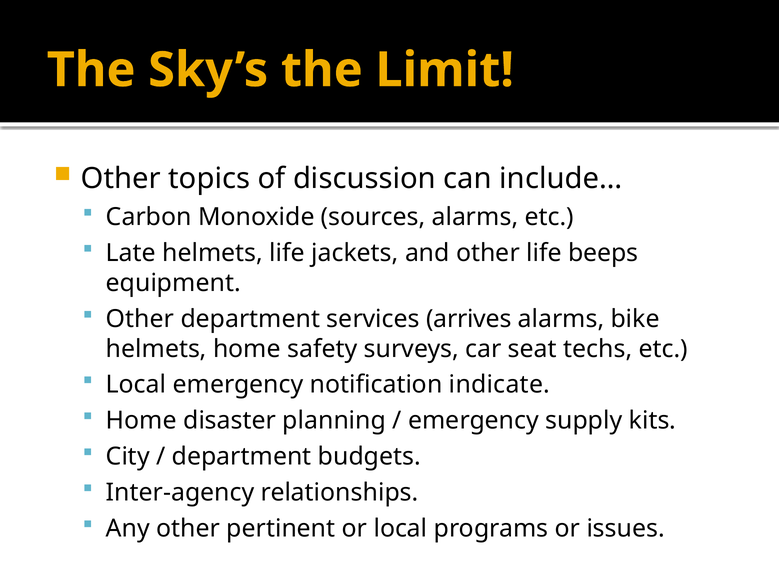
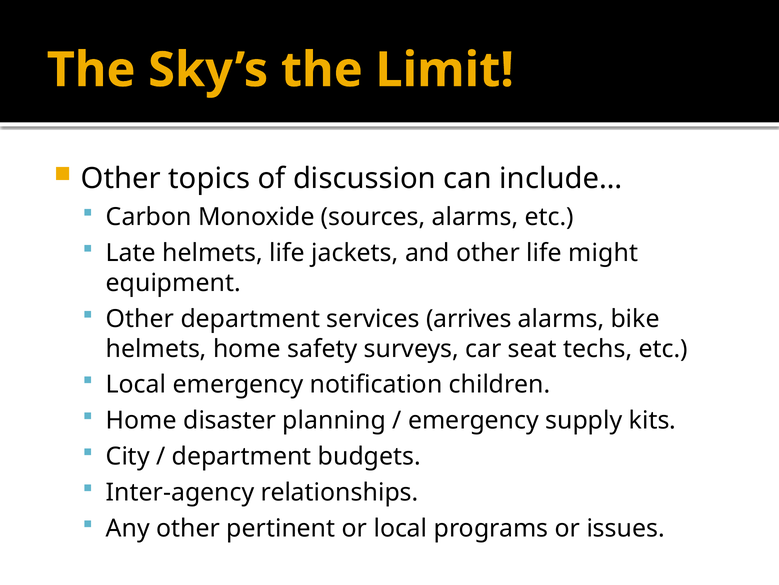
beeps: beeps -> might (603, 253)
indicate: indicate -> children (500, 384)
